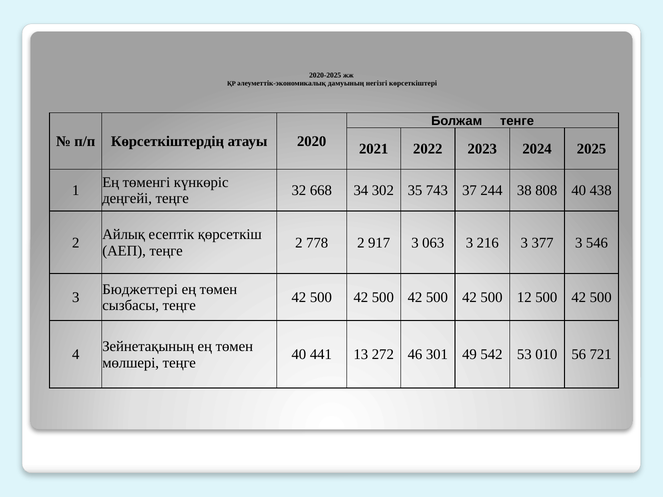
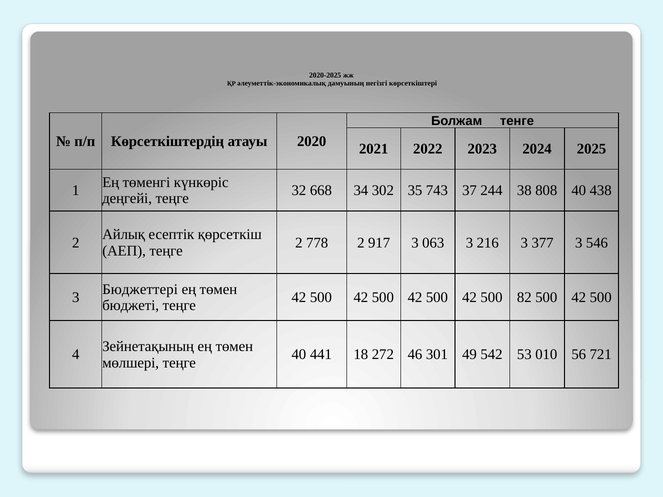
12: 12 -> 82 (524, 298)
сызбасы: сызбасы -> бюджеті (131, 306)
13: 13 -> 18 (361, 355)
